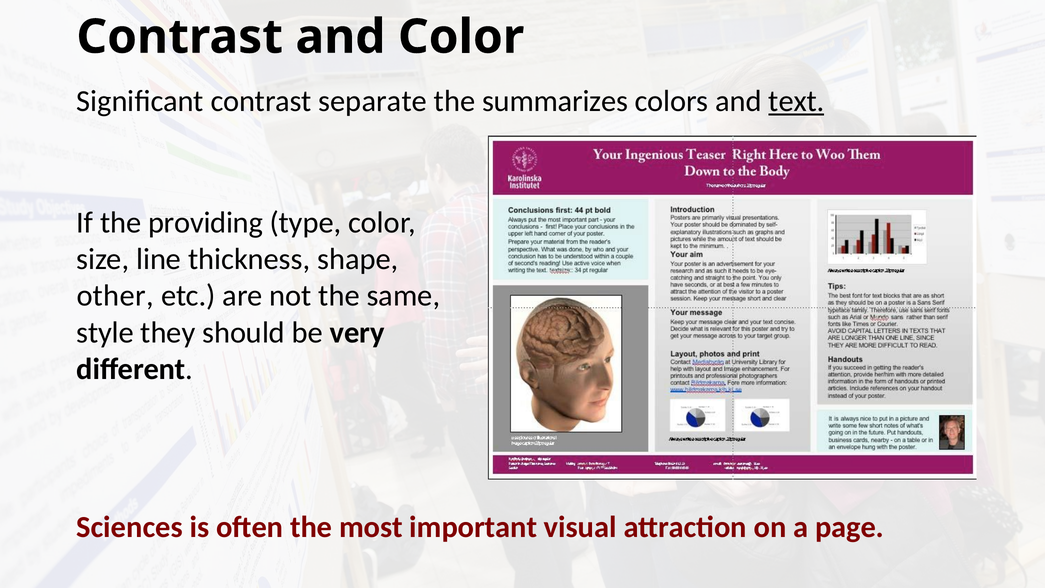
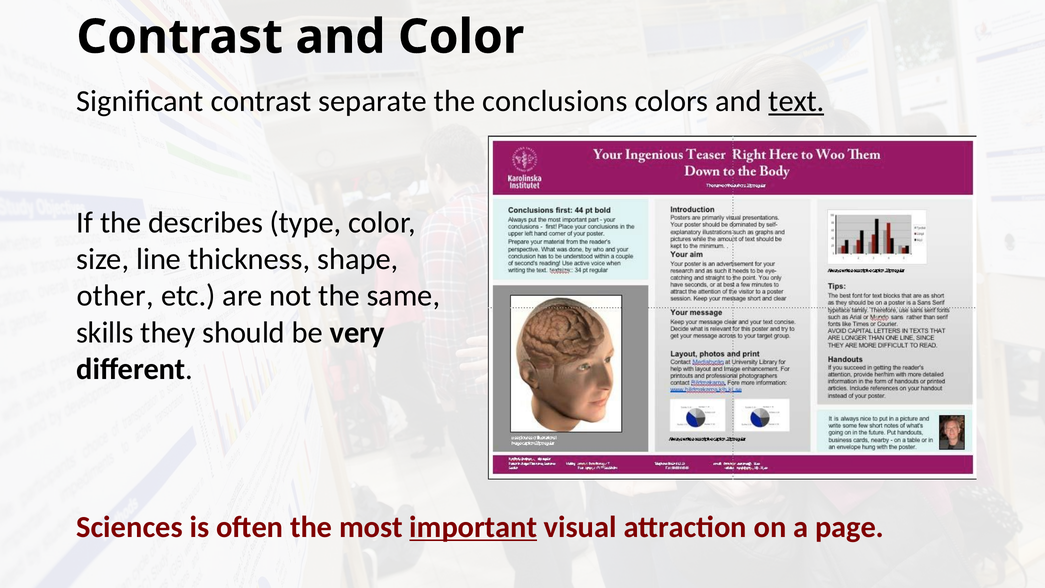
summarizes: summarizes -> conclusions (555, 101)
providing: providing -> describes (206, 223)
style: style -> skills (105, 332)
important underline: none -> present (473, 527)
